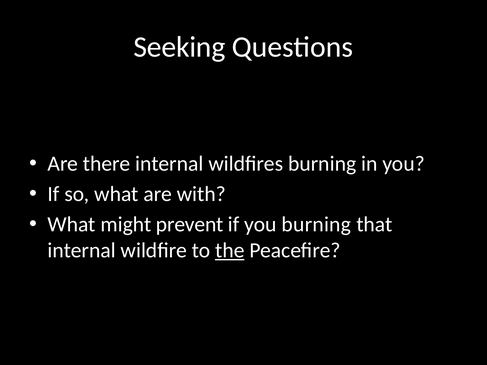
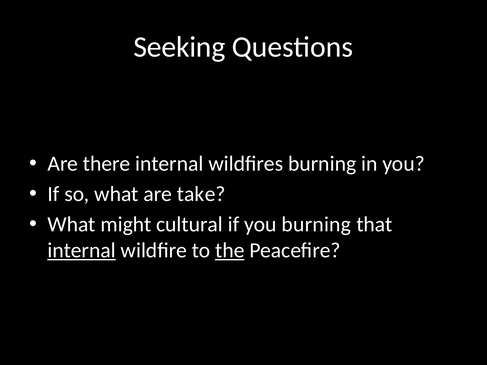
with: with -> take (201, 194)
prevent: prevent -> cultural (190, 225)
internal underline: none -> present (82, 251)
